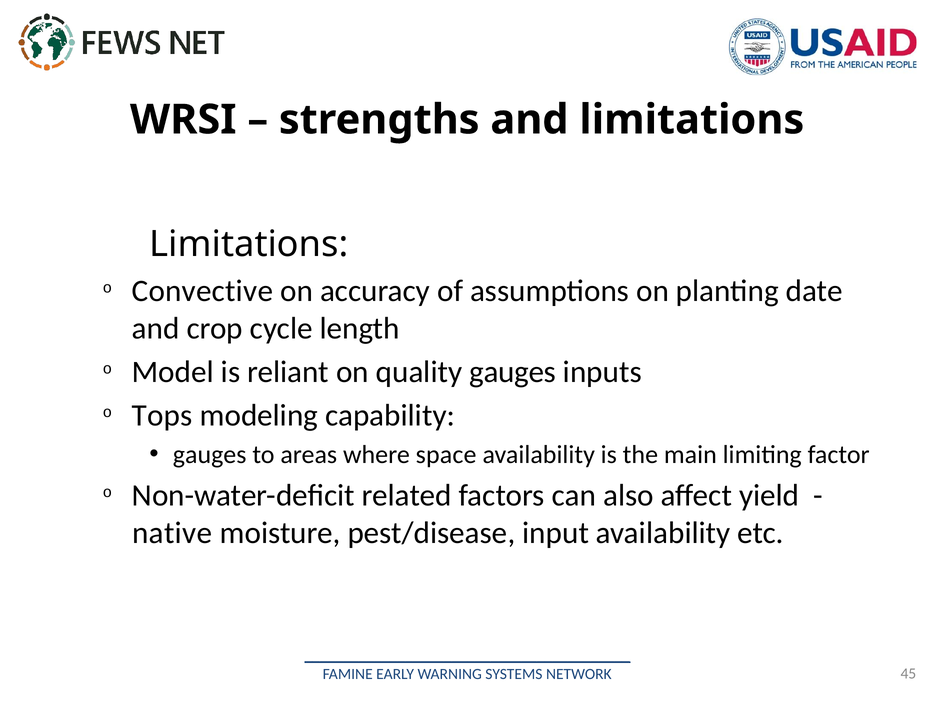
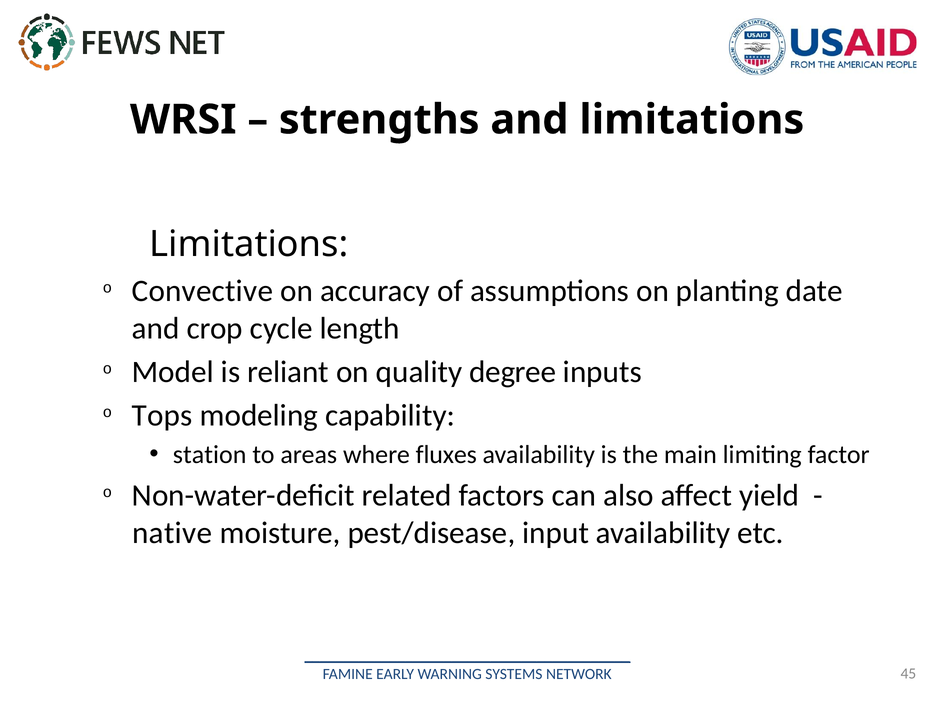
quality gauges: gauges -> degree (513, 372)
gauges: gauges -> station (210, 455)
space: space -> fluxes (446, 455)
